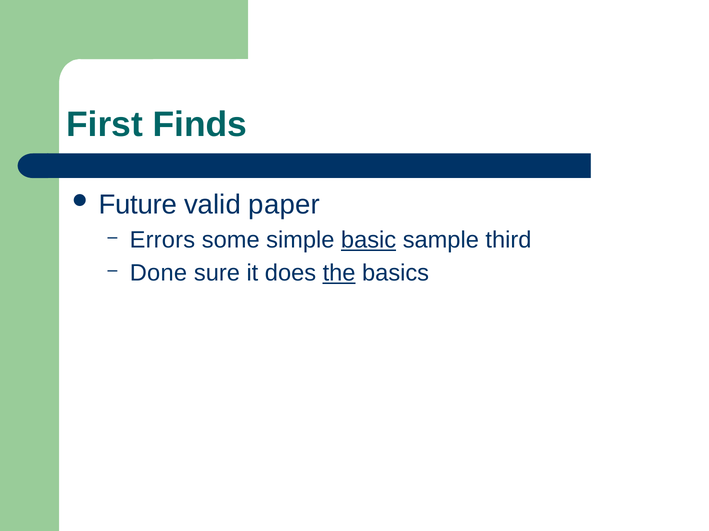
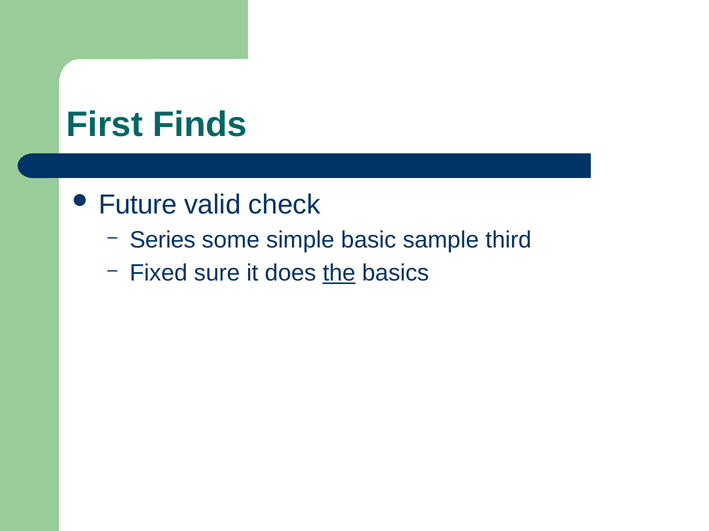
paper: paper -> check (284, 205)
Errors: Errors -> Series (163, 240)
basic underline: present -> none (369, 240)
Done: Done -> Fixed (159, 273)
